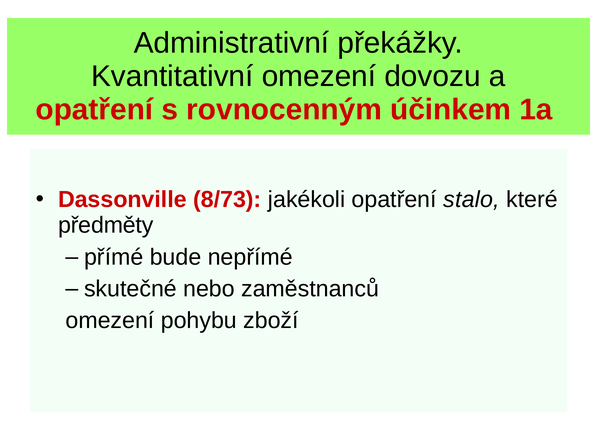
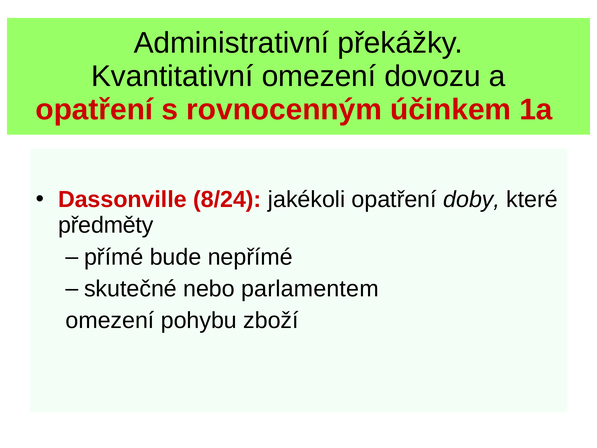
8/73: 8/73 -> 8/24 (227, 199)
stalo: stalo -> doby (472, 199)
zaměstnanců: zaměstnanců -> parlamentem (310, 289)
